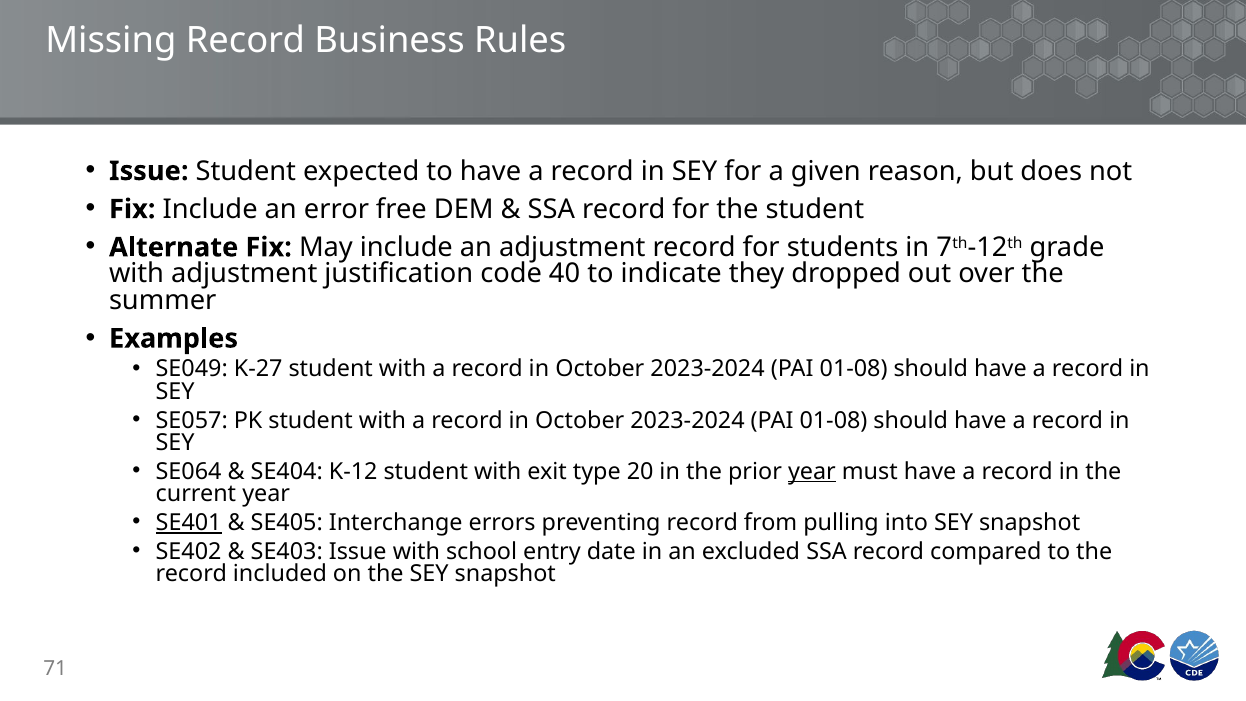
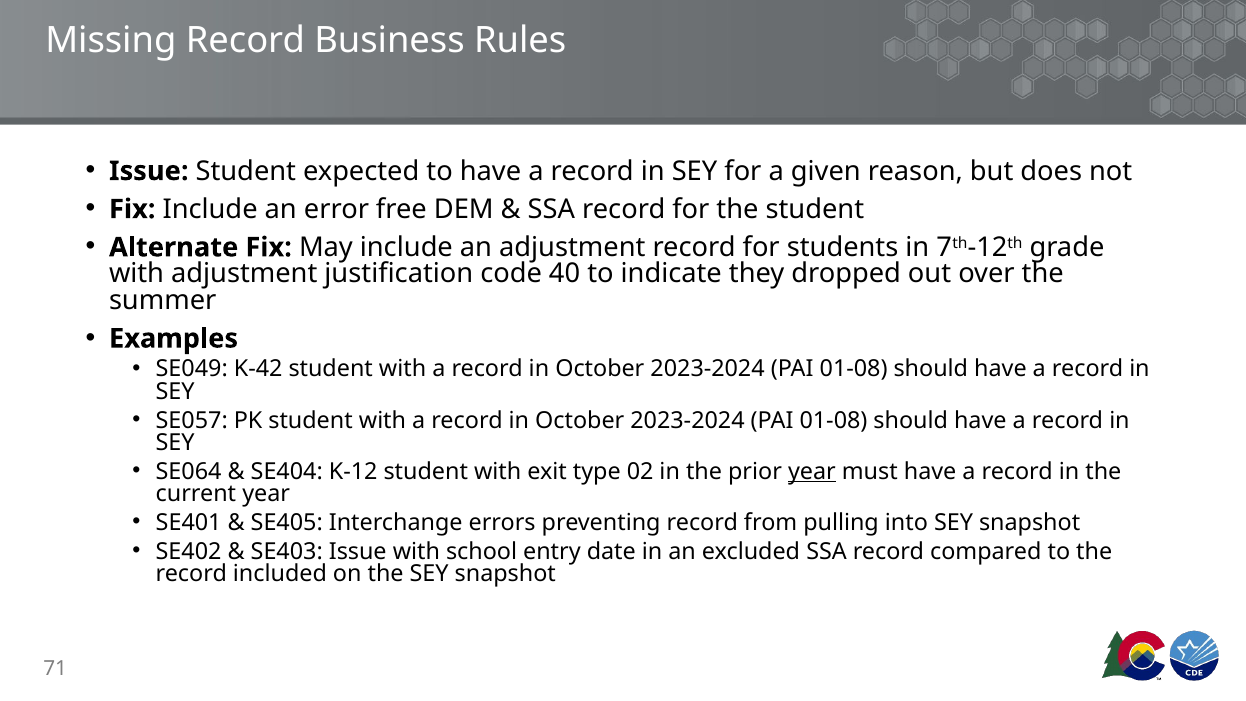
K-27: K-27 -> K-42 (258, 369)
20: 20 -> 02 (640, 471)
SE401 underline: present -> none (189, 523)
